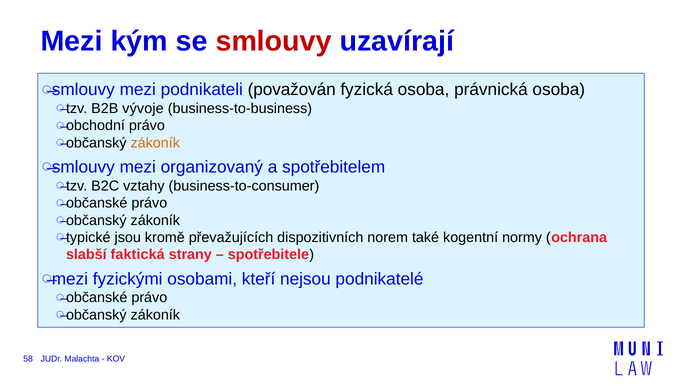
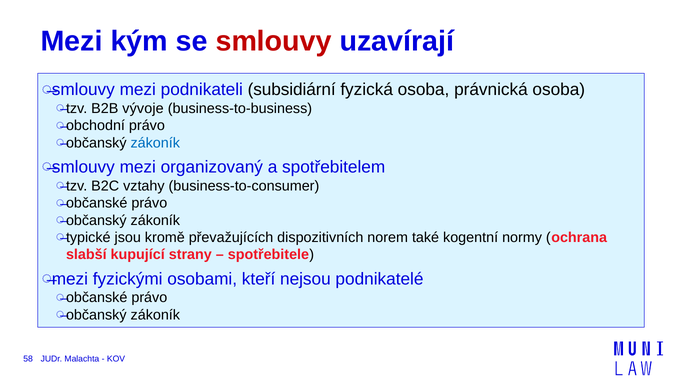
považován: považován -> subsidiární (292, 90)
zákoník colour: orange -> blue (155, 143)
faktická: faktická -> kupující (138, 255)
